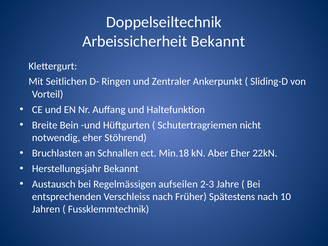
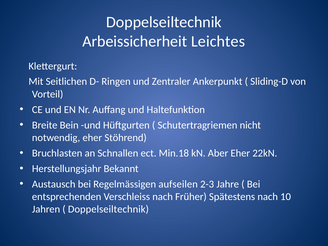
Arbeissicherheit Bekannt: Bekannt -> Leichtes (218, 41)
Fussklemmtechnik: Fussklemmtechnik -> Doppelseiltechnik (108, 209)
